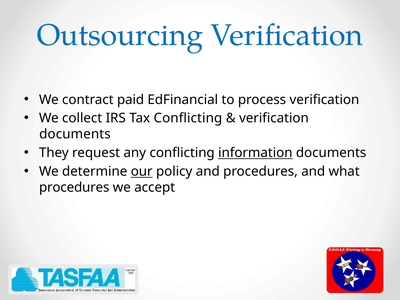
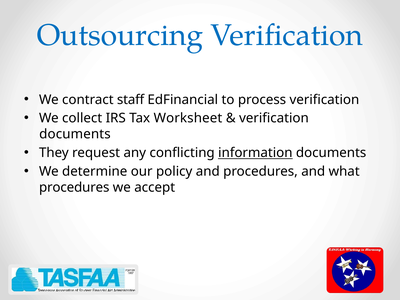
paid: paid -> staff (131, 100)
Tax Conflicting: Conflicting -> Worksheet (188, 118)
our underline: present -> none (142, 172)
